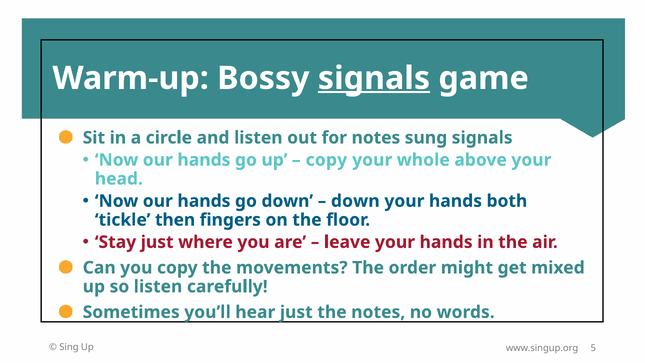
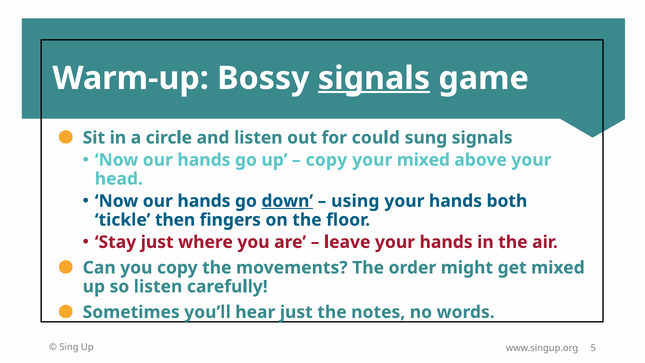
for notes: notes -> could (376, 138)
your whole: whole -> mixed (423, 160)
down underline: none -> present (287, 201)
down: down -> using (355, 201)
